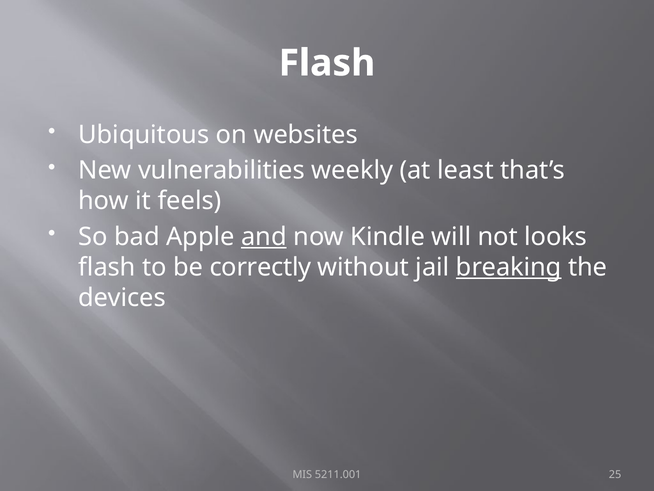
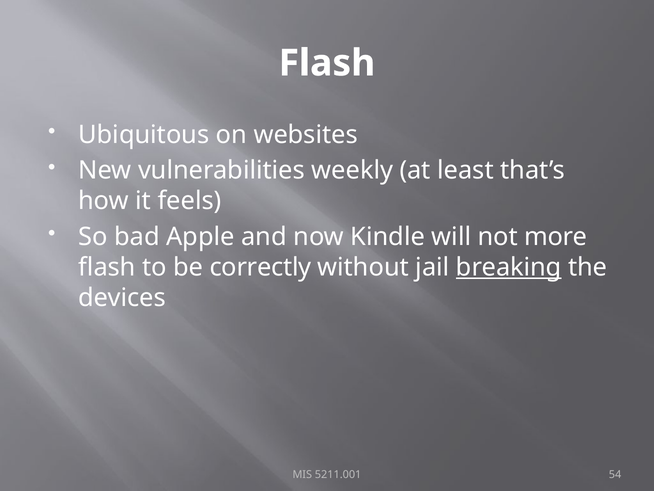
and underline: present -> none (264, 237)
looks: looks -> more (556, 237)
25: 25 -> 54 (615, 474)
